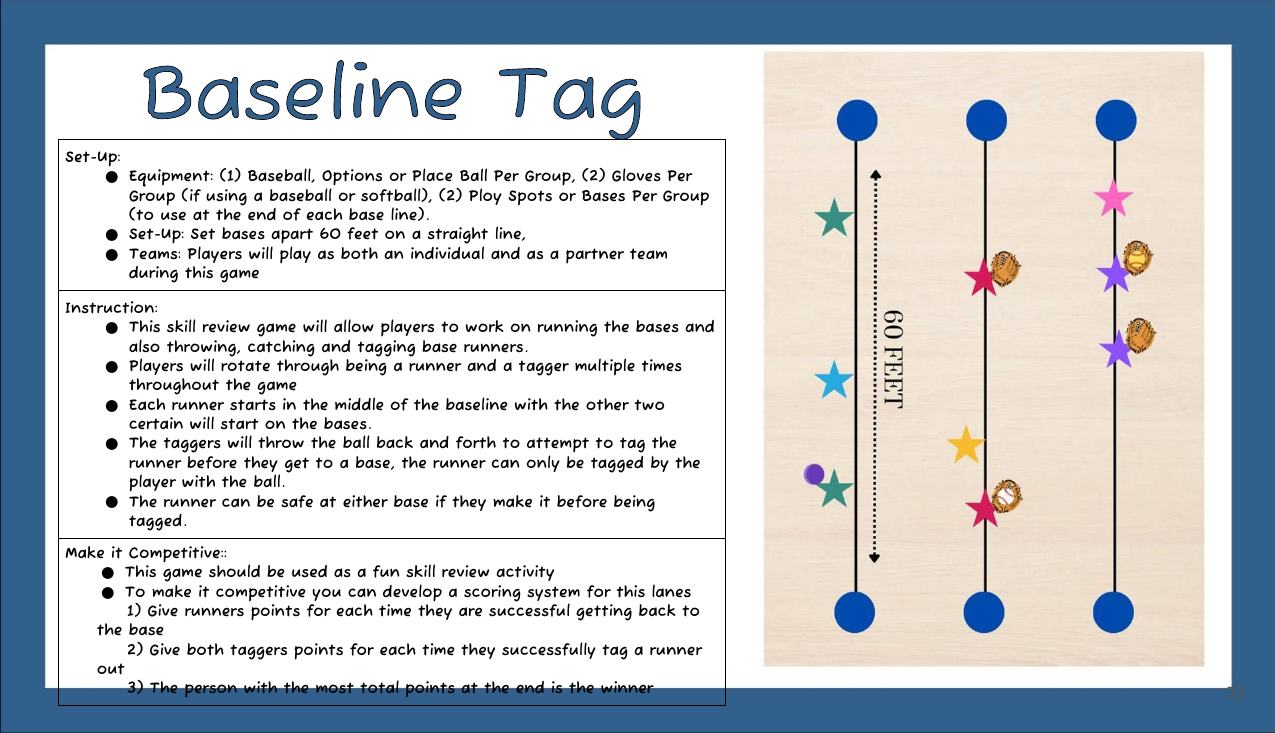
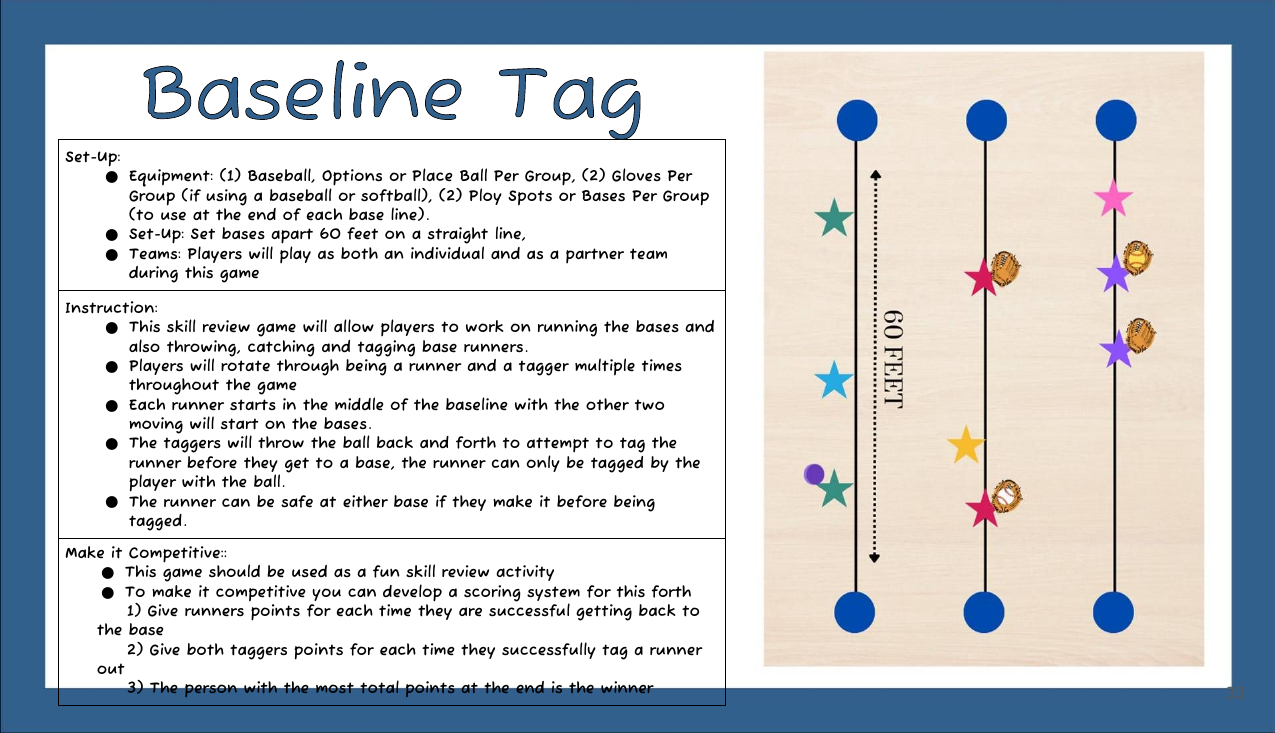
certain: certain -> moving (156, 425)
this lanes: lanes -> forth (671, 592)
